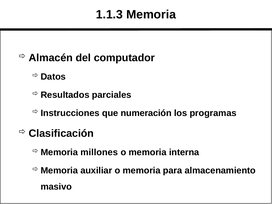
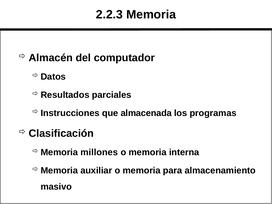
1.1.3: 1.1.3 -> 2.2.3 (109, 14)
numeración: numeración -> almacenada (146, 113)
